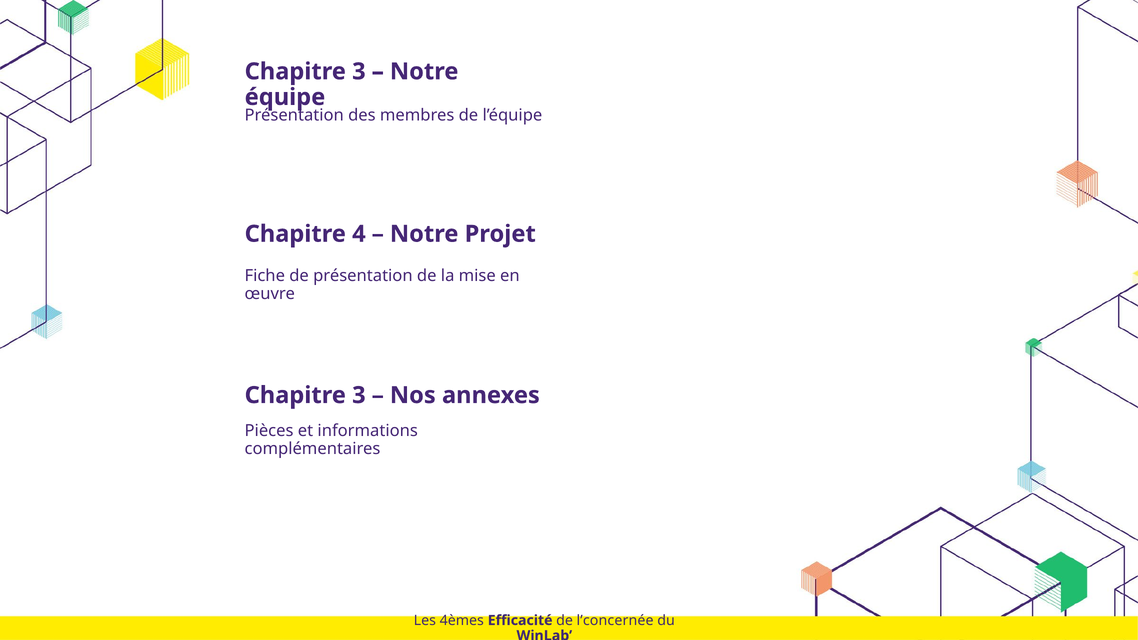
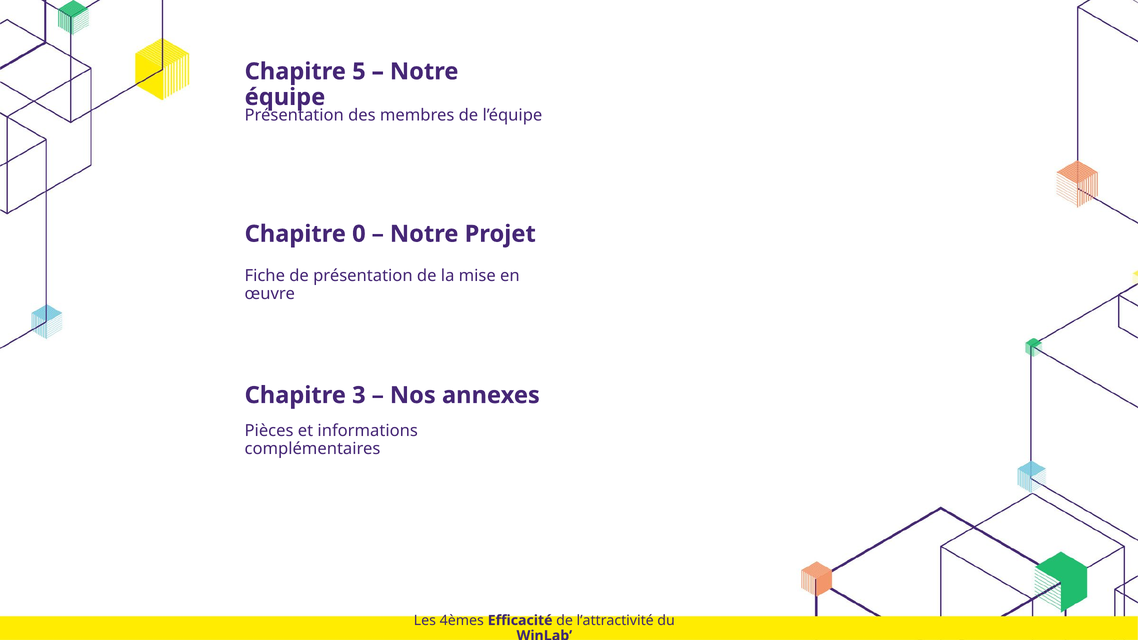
3: 3 -> 5 (359, 72)
4: 4 -> 0 (359, 234)
l’concernée: l’concernée -> l’attractivité (615, 620)
